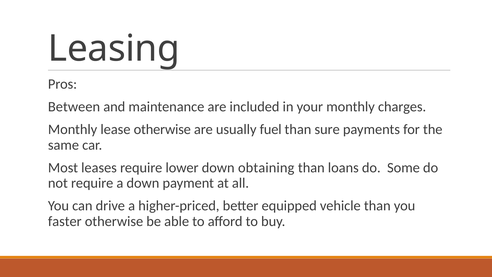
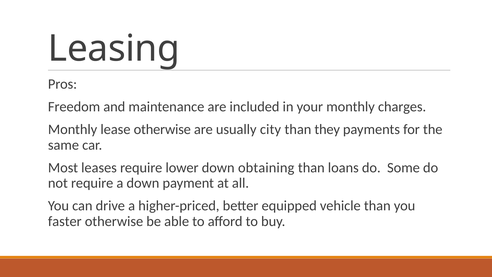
Between: Between -> Freedom (74, 107)
fuel: fuel -> city (270, 129)
sure: sure -> they (327, 129)
